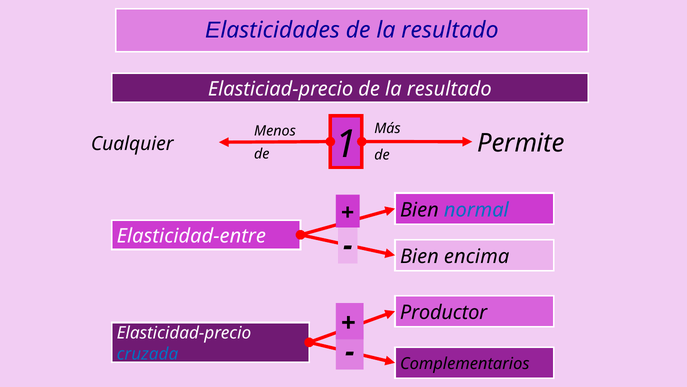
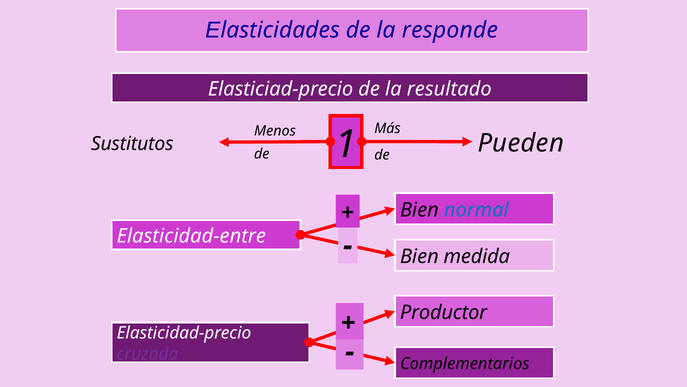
resultado: resultado -> responde (450, 30)
Cualquier: Cualquier -> Sustitutos (132, 144)
Permite: Permite -> Pueden (521, 143)
encima: encima -> medida (477, 256)
cruzada colour: blue -> purple (148, 353)
